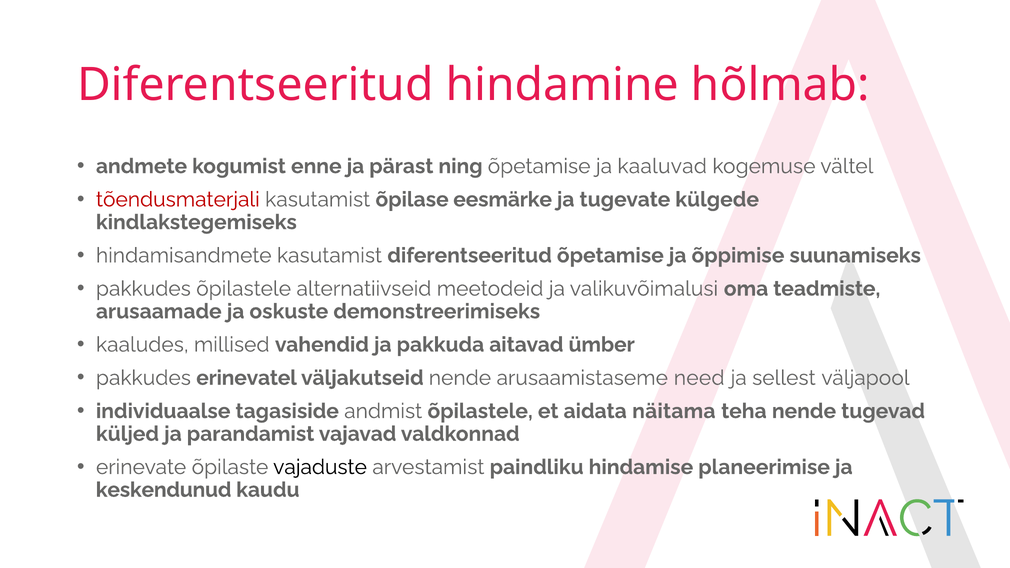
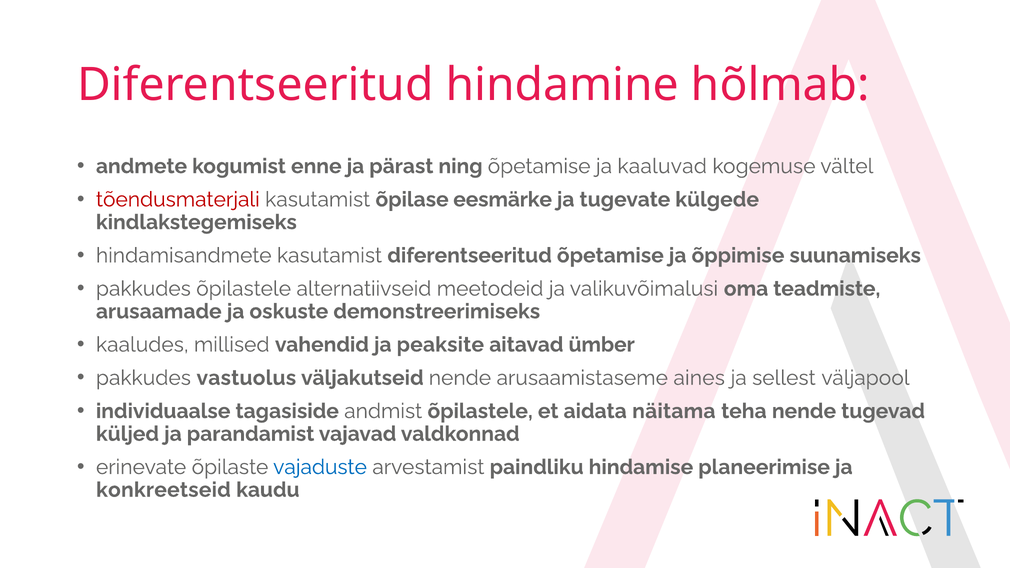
pakkuda: pakkuda -> peaksite (440, 345)
erinevatel: erinevatel -> vastuolus (246, 378)
need: need -> aines (699, 378)
vajaduste colour: black -> blue (320, 467)
keskendunud: keskendunud -> konkreetseid (163, 490)
